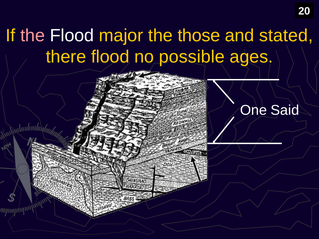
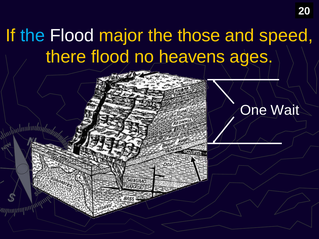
the colour: pink -> light blue (33, 35)
stated: stated -> speed (286, 35)
possible: possible -> heavens (192, 57)
Said: Said -> Wait (285, 110)
